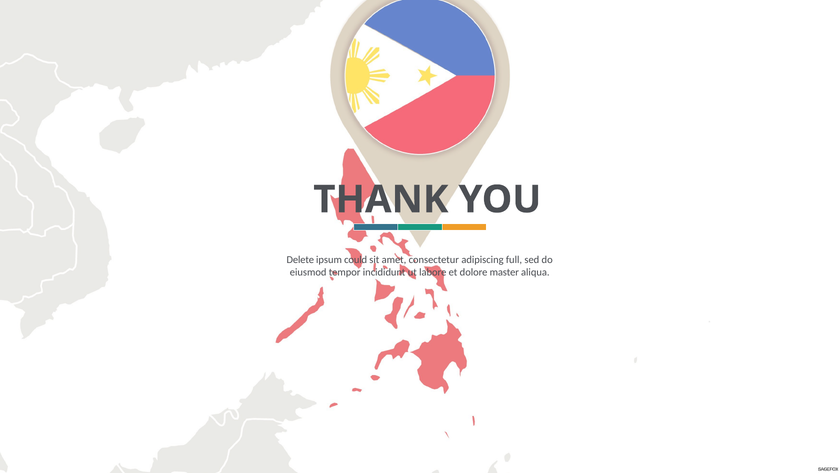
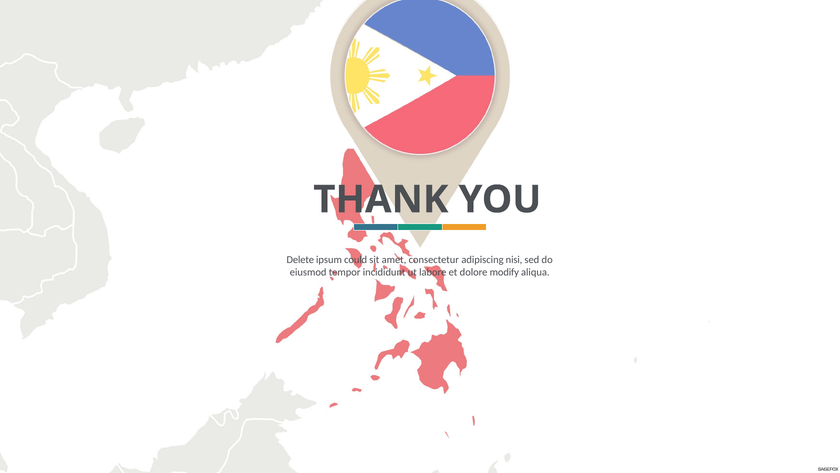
full: full -> nisi (514, 259)
master: master -> modify (504, 272)
